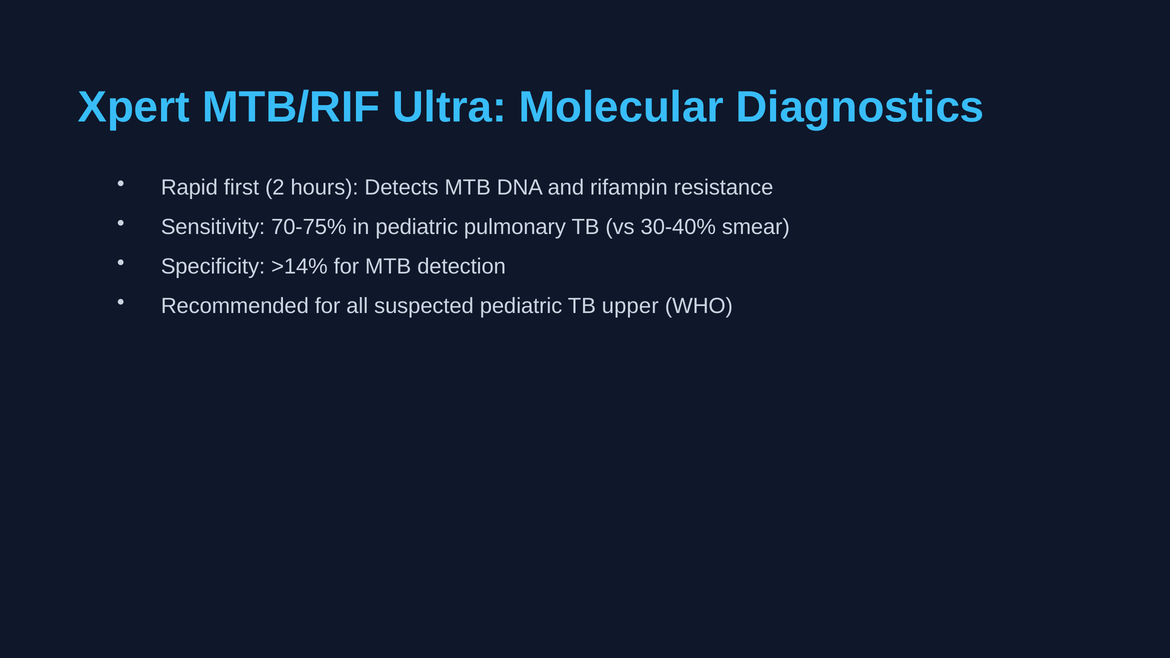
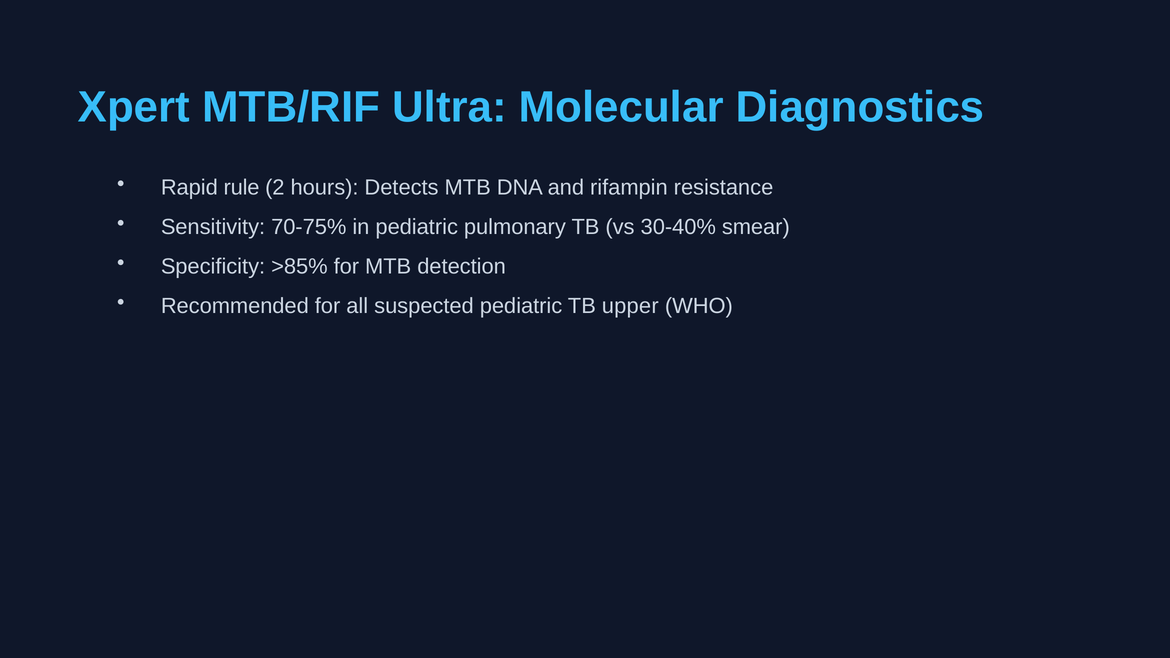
first: first -> rule (242, 188)
>14%: >14% -> >85% (299, 267)
